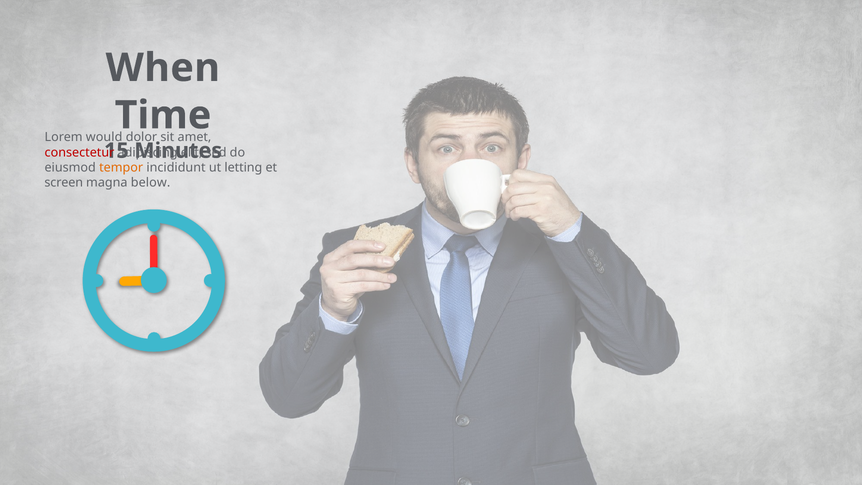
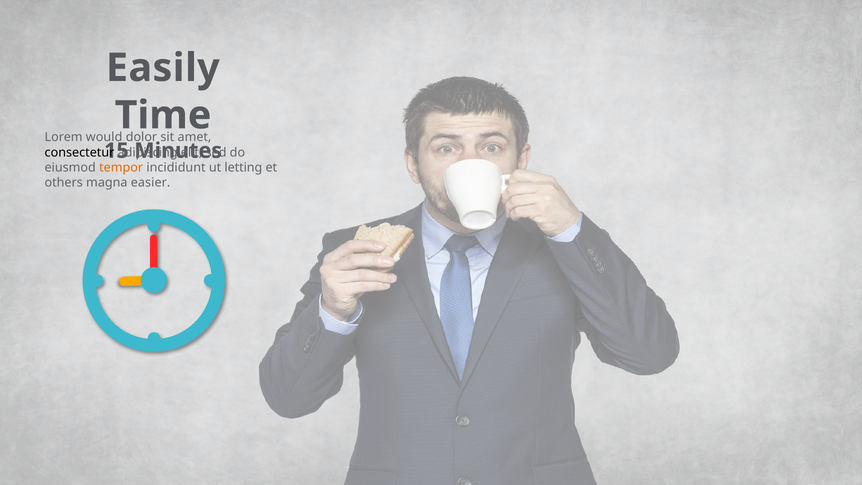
When: When -> Easily (163, 68)
consectetur colour: red -> black (79, 152)
screen: screen -> others (64, 183)
below: below -> easier (151, 183)
